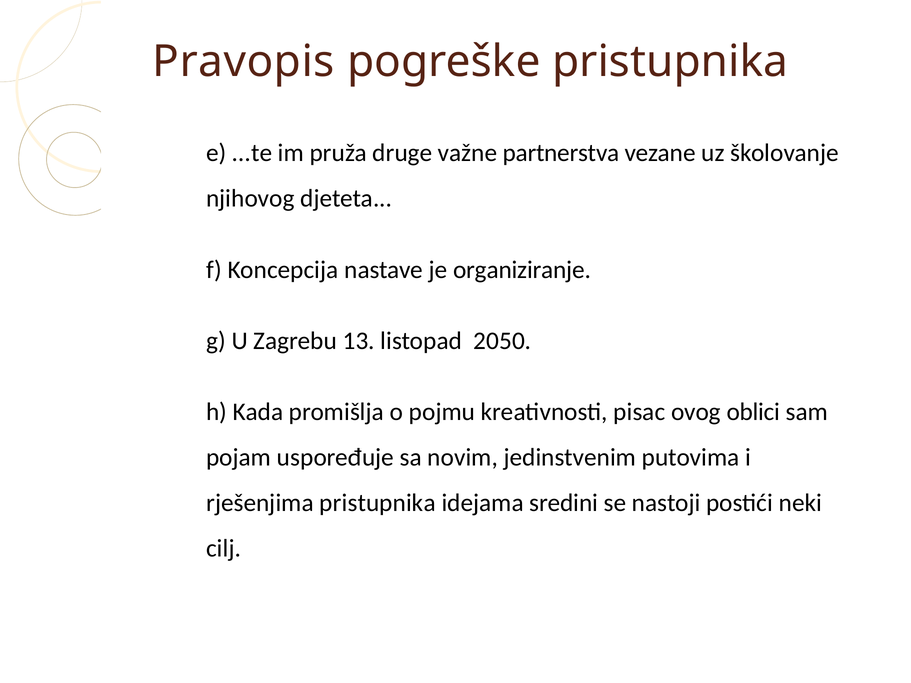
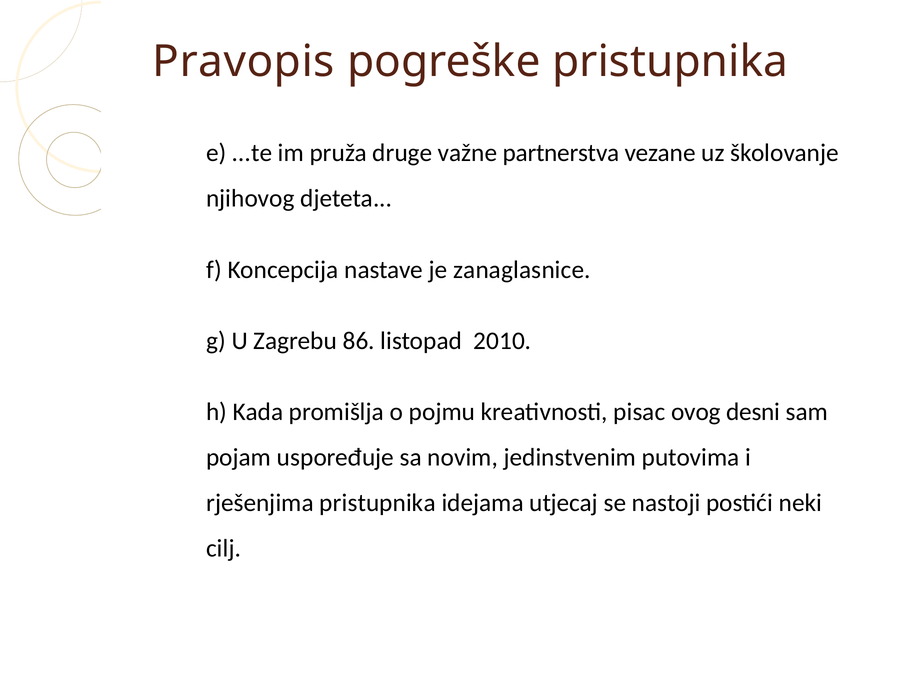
organiziranje: organiziranje -> zanaglasnice (522, 270)
13: 13 -> 86 (359, 341)
2050: 2050 -> 2010 (502, 341)
oblici: oblici -> desni (753, 412)
sredini: sredini -> utjecaj (564, 503)
